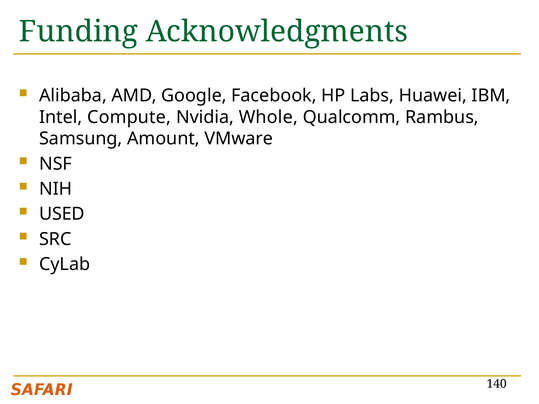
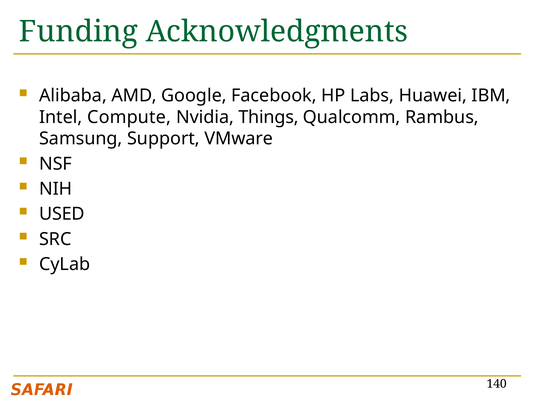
Whole: Whole -> Things (269, 117)
Amount: Amount -> Support (163, 139)
